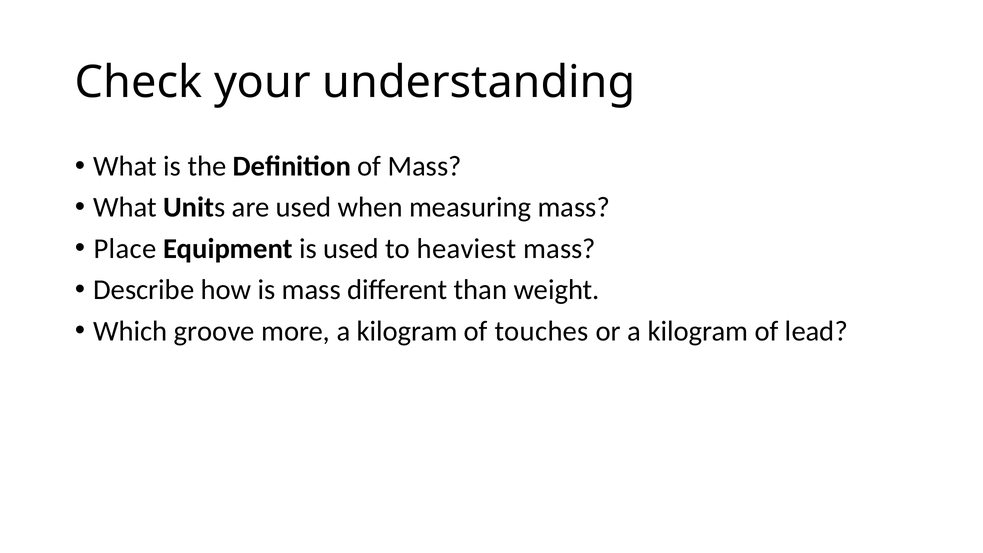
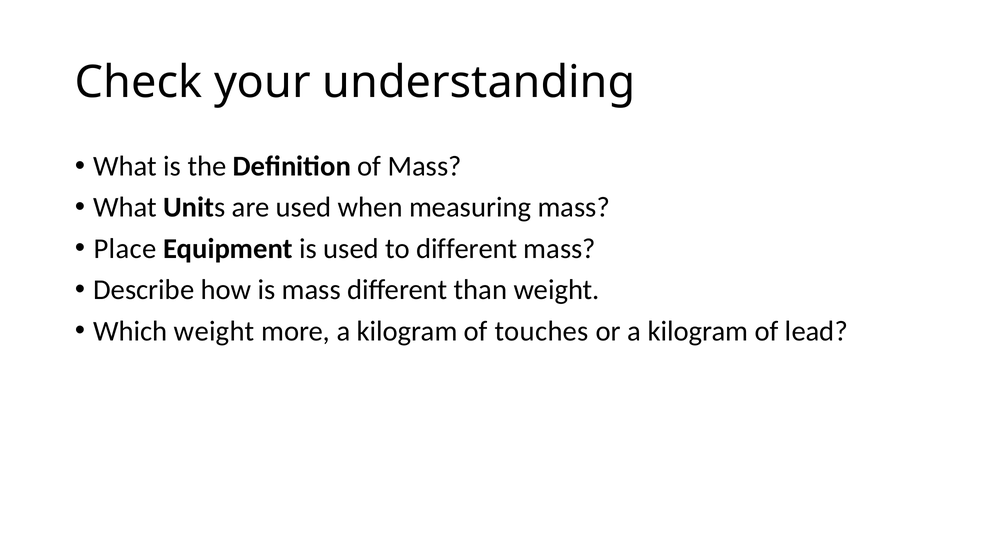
to heaviest: heaviest -> different (467, 249)
Which groove: groove -> weight (214, 331)
